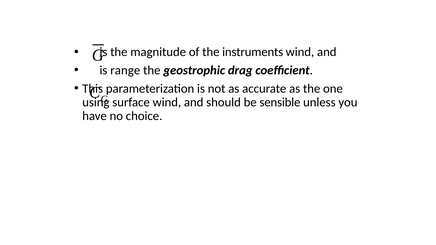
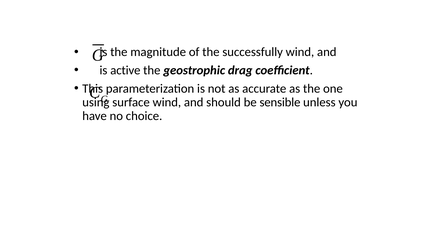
instruments: instruments -> successfully (253, 52)
range: range -> active (125, 70)
